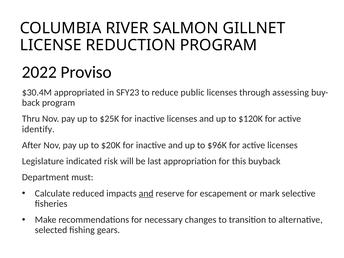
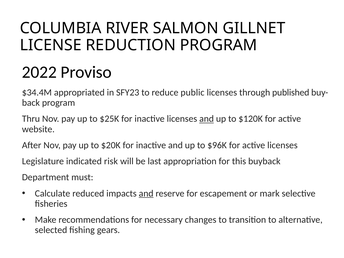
$30.4M: $30.4M -> $34.4M (37, 92)
assessing: assessing -> published (291, 92)
and underline: none -> present (207, 119)
identify: identify -> website (38, 129)
